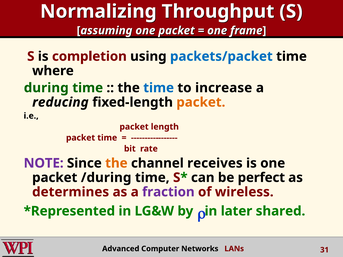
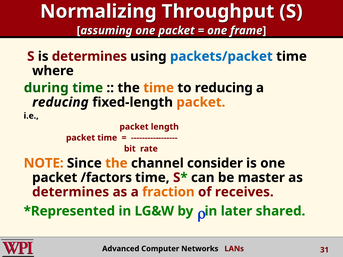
is completion: completion -> determines (89, 56)
time colour: blue -> orange (159, 88)
to increase: increase -> reducing (224, 88)
NOTE colour: purple -> orange (44, 163)
receives: receives -> consider (215, 163)
/during: /during -> /factors (106, 178)
perfect: perfect -> master (261, 178)
fraction colour: purple -> orange (168, 192)
wireless: wireless -> receives (244, 192)
